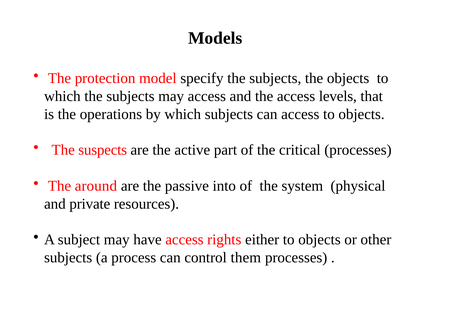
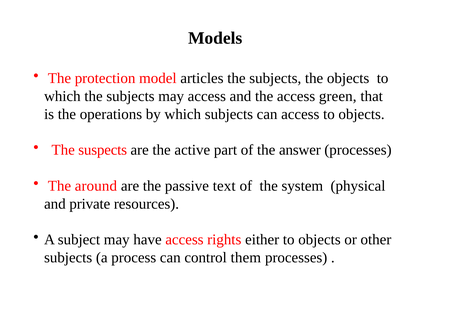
specify: specify -> articles (202, 79)
levels: levels -> green (338, 97)
critical: critical -> answer (300, 150)
into: into -> text (224, 186)
